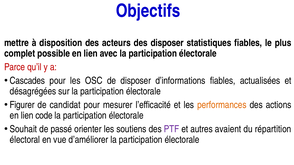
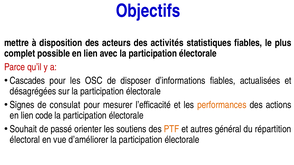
des disposer: disposer -> activités (167, 43)
Figurer: Figurer -> Signes (22, 105)
candidat: candidat -> consulat (65, 105)
PTF colour: purple -> orange (172, 129)
avaient: avaient -> général (228, 129)
